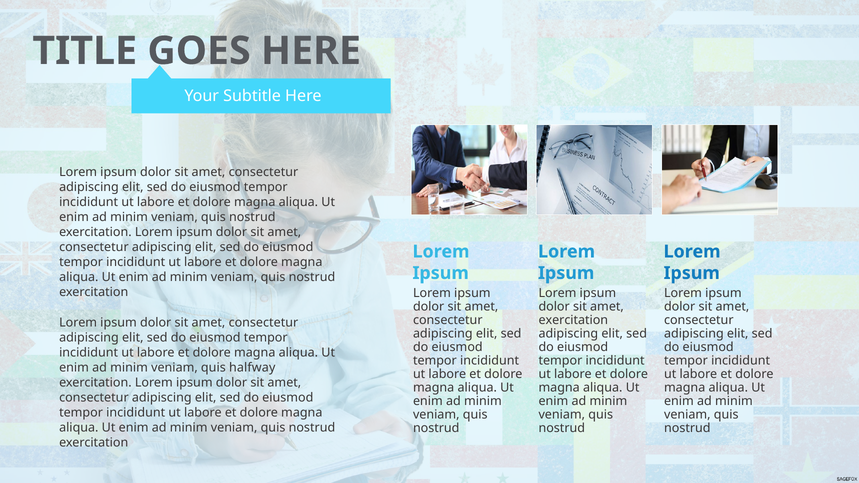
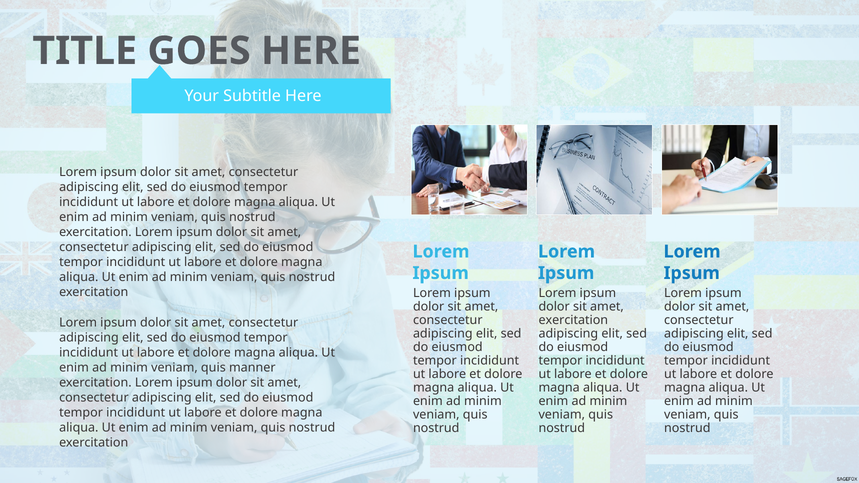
halfway: halfway -> manner (252, 368)
